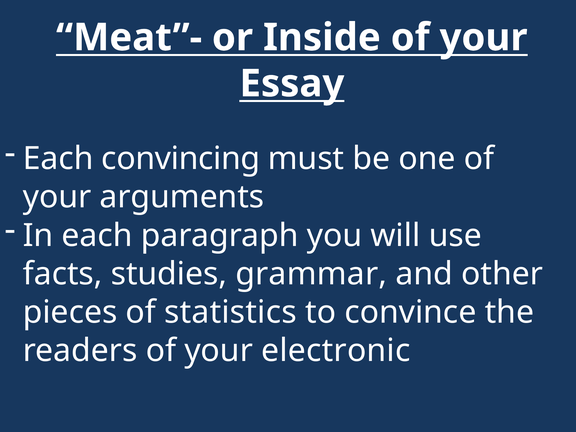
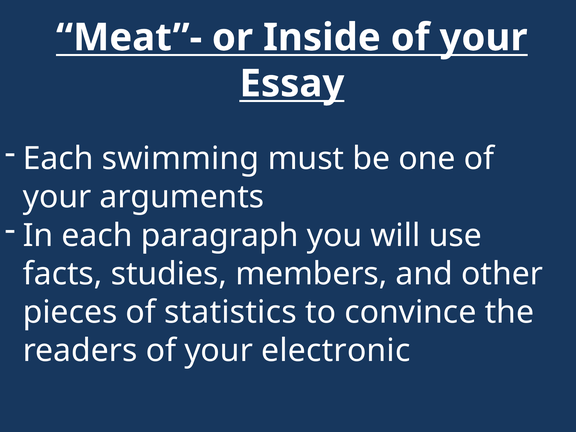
convincing: convincing -> swimming (181, 159)
grammar: grammar -> members (311, 274)
